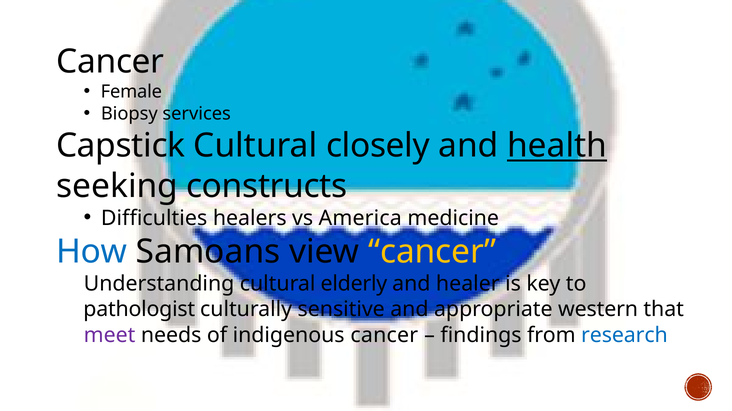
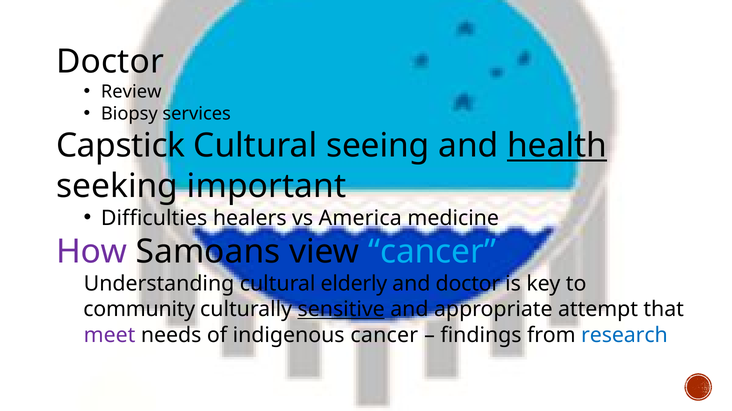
Cancer: Cancer -> Doctor (110, 62)
Female: Female -> Review (131, 92)
closely: closely -> seeing (378, 146)
constructs: constructs -> important (267, 186)
How colour: blue -> purple (92, 252)
cancer colour: yellow -> light blue (432, 252)
and healer: healer -> doctor (468, 284)
pathologist: pathologist -> community (139, 310)
sensitive underline: none -> present (341, 310)
western: western -> attempt (598, 310)
